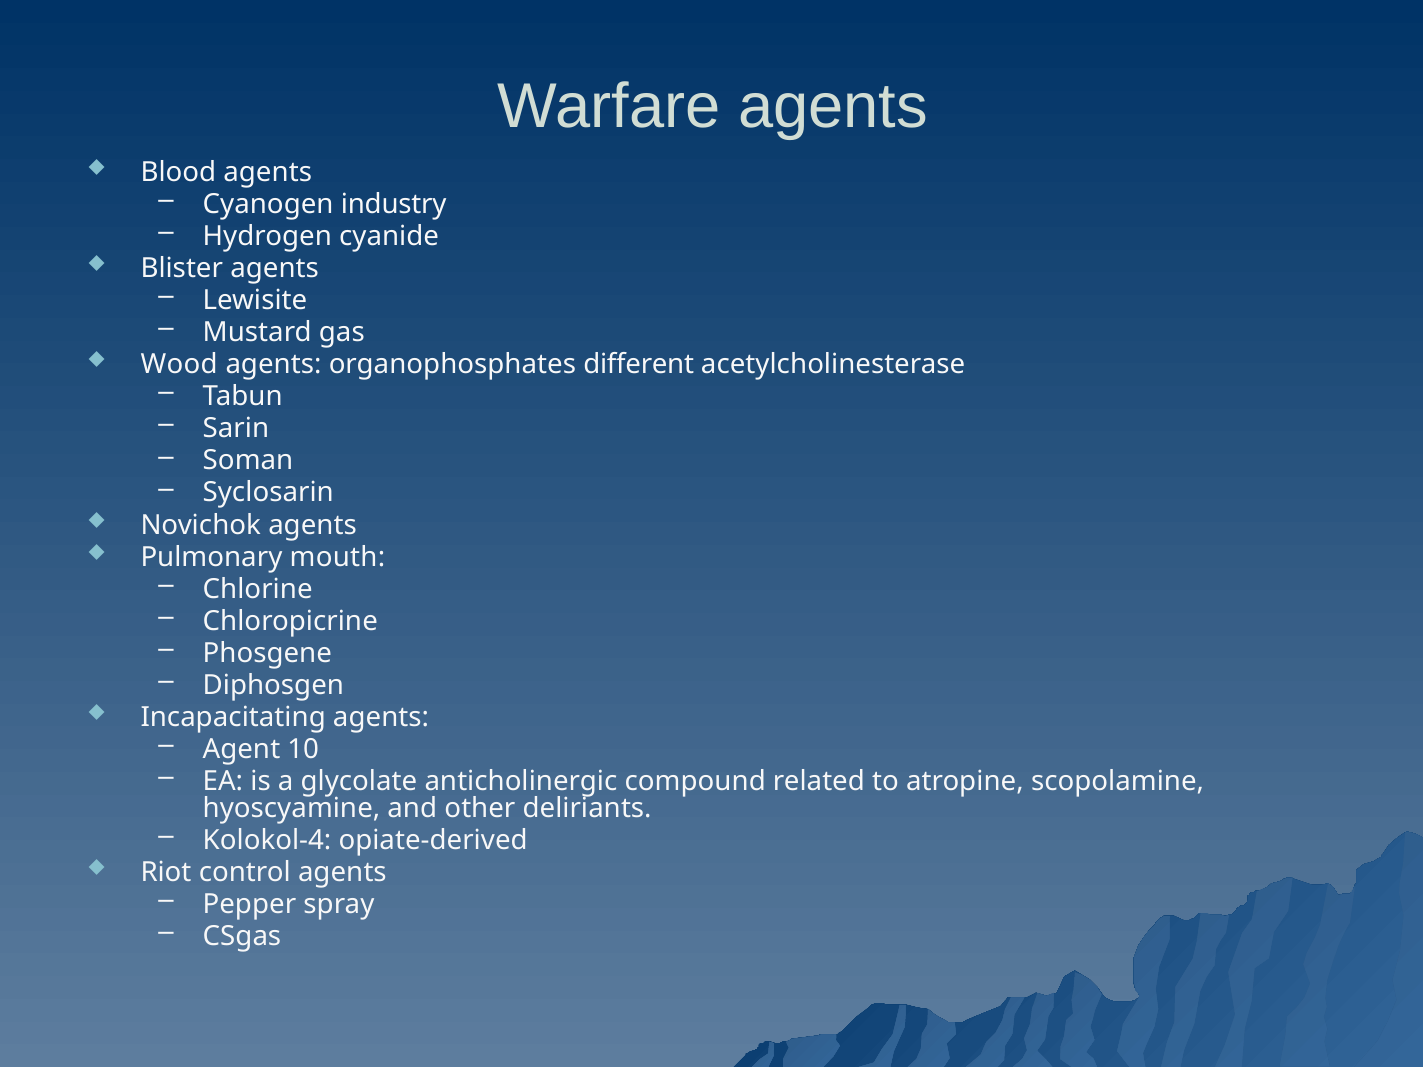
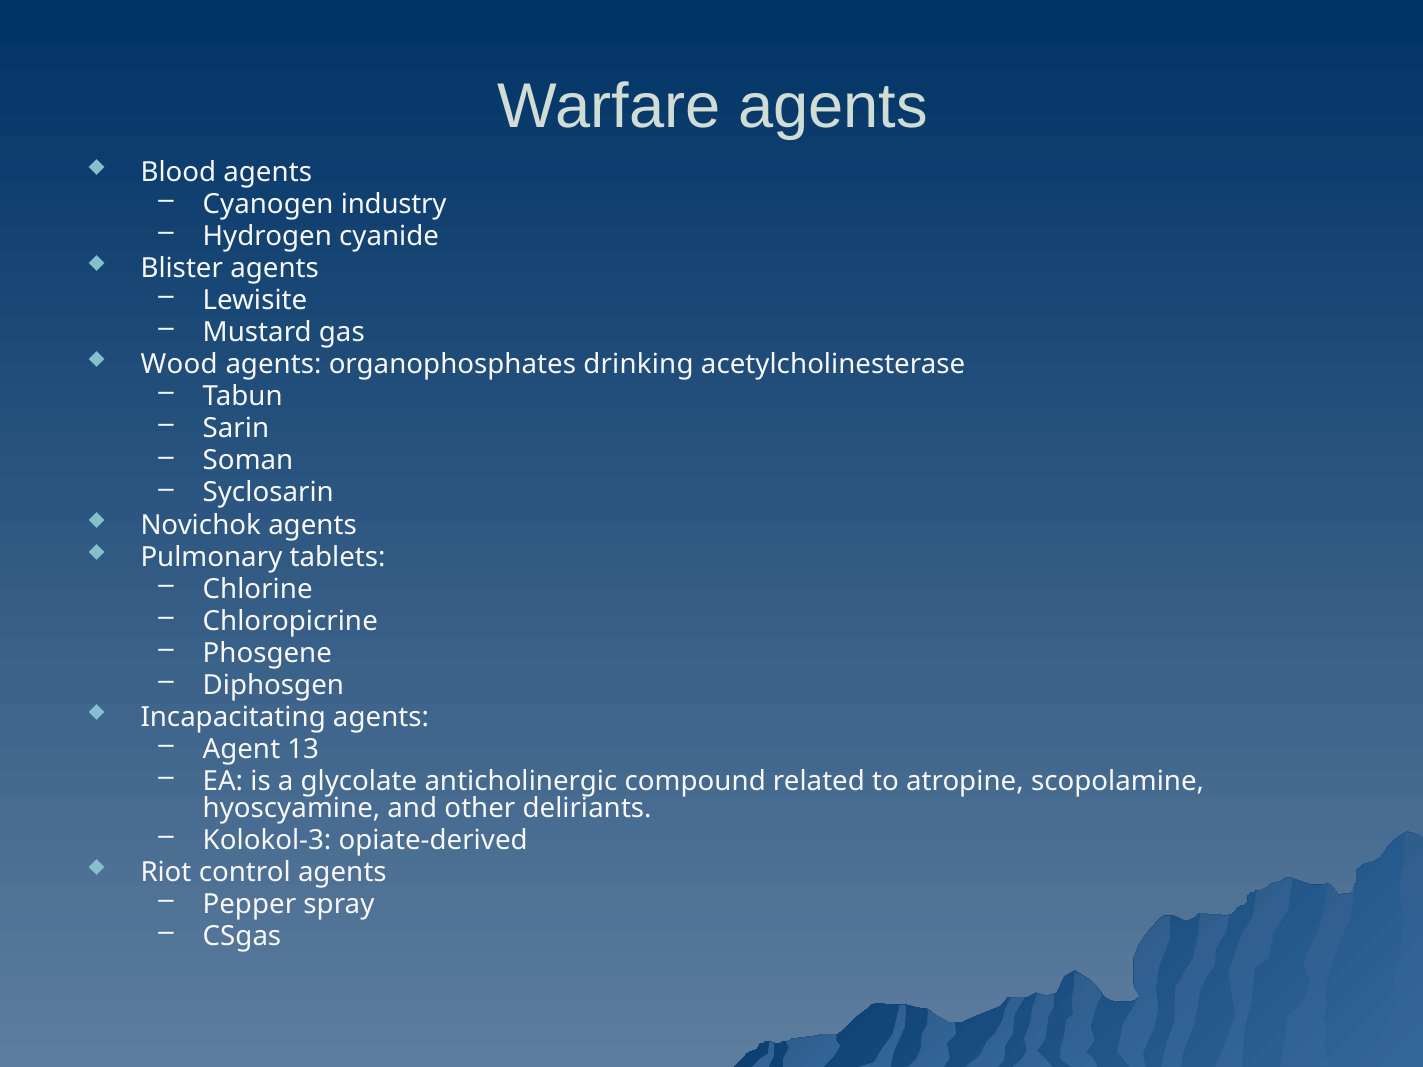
different: different -> drinking (638, 365)
mouth: mouth -> tablets (338, 557)
10: 10 -> 13 (303, 750)
Kolokol-4: Kolokol-4 -> Kolokol-3 (267, 841)
